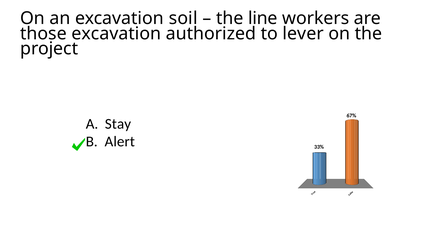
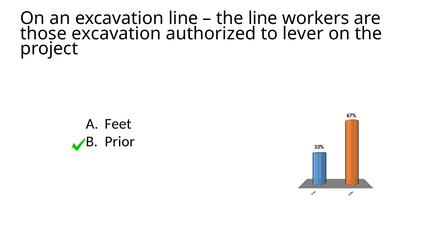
excavation soil: soil -> line (183, 18)
Stay: Stay -> Feet (118, 124)
Alert: Alert -> Prior (120, 141)
